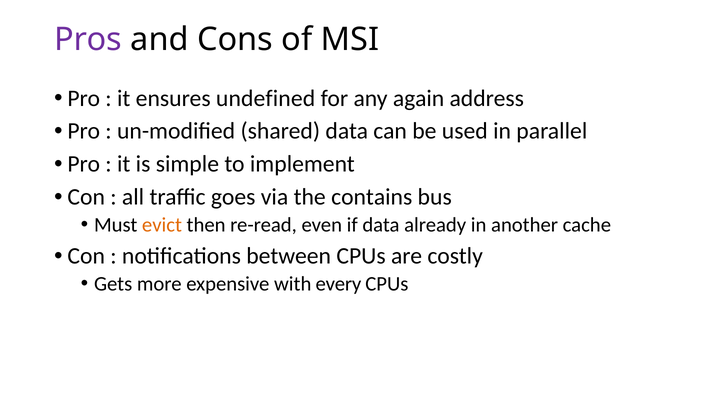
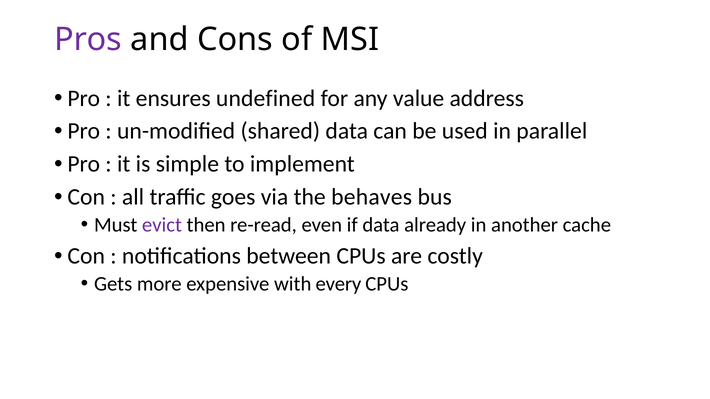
again: again -> value (419, 98)
contains: contains -> behaves (372, 197)
evict colour: orange -> purple (162, 225)
